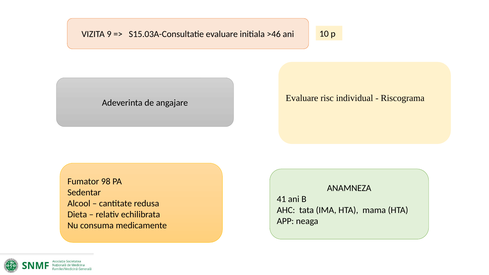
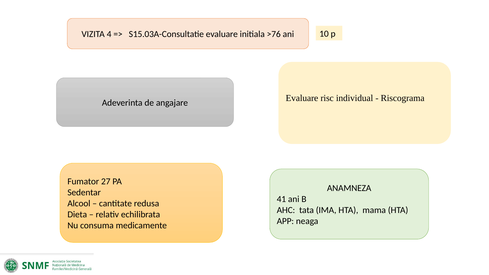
9: 9 -> 4 (109, 34)
>46: >46 -> >76 (274, 34)
98: 98 -> 27 (106, 181)
